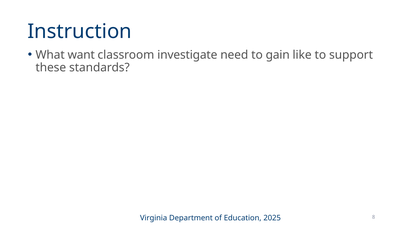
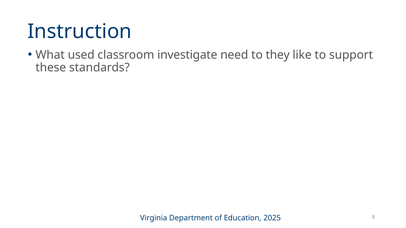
want: want -> used (81, 55)
gain: gain -> they (278, 55)
